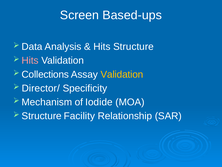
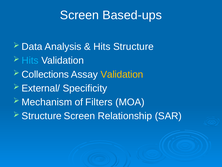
Hits colour: pink -> light blue (30, 60)
Director/: Director/ -> External/ (41, 88)
Iodide: Iodide -> Filters (99, 102)
Structure Facility: Facility -> Screen (79, 116)
